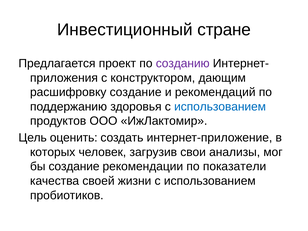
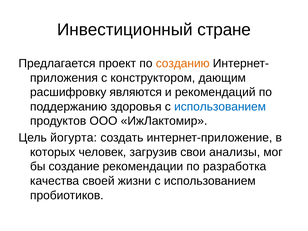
созданию colour: purple -> orange (183, 63)
расшифровку создание: создание -> являются (136, 92)
оценить: оценить -> йогурта (74, 138)
показатели: показатели -> разработка (235, 167)
